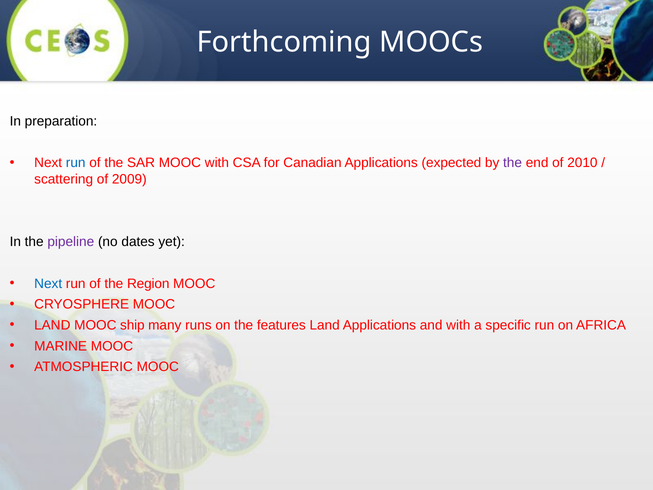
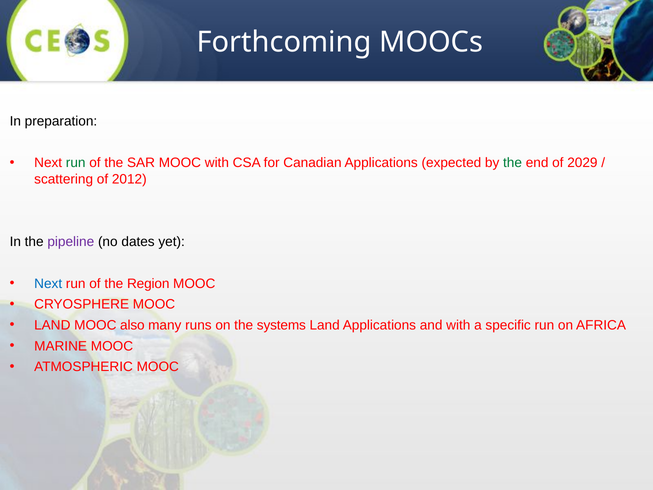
run colour: blue -> green (76, 163)
the colour: purple -> green (513, 163)
2010: 2010 -> 2029 (582, 163)
2009: 2009 -> 2012 (129, 179)
ship: ship -> also (132, 325)
features: features -> systems (281, 325)
